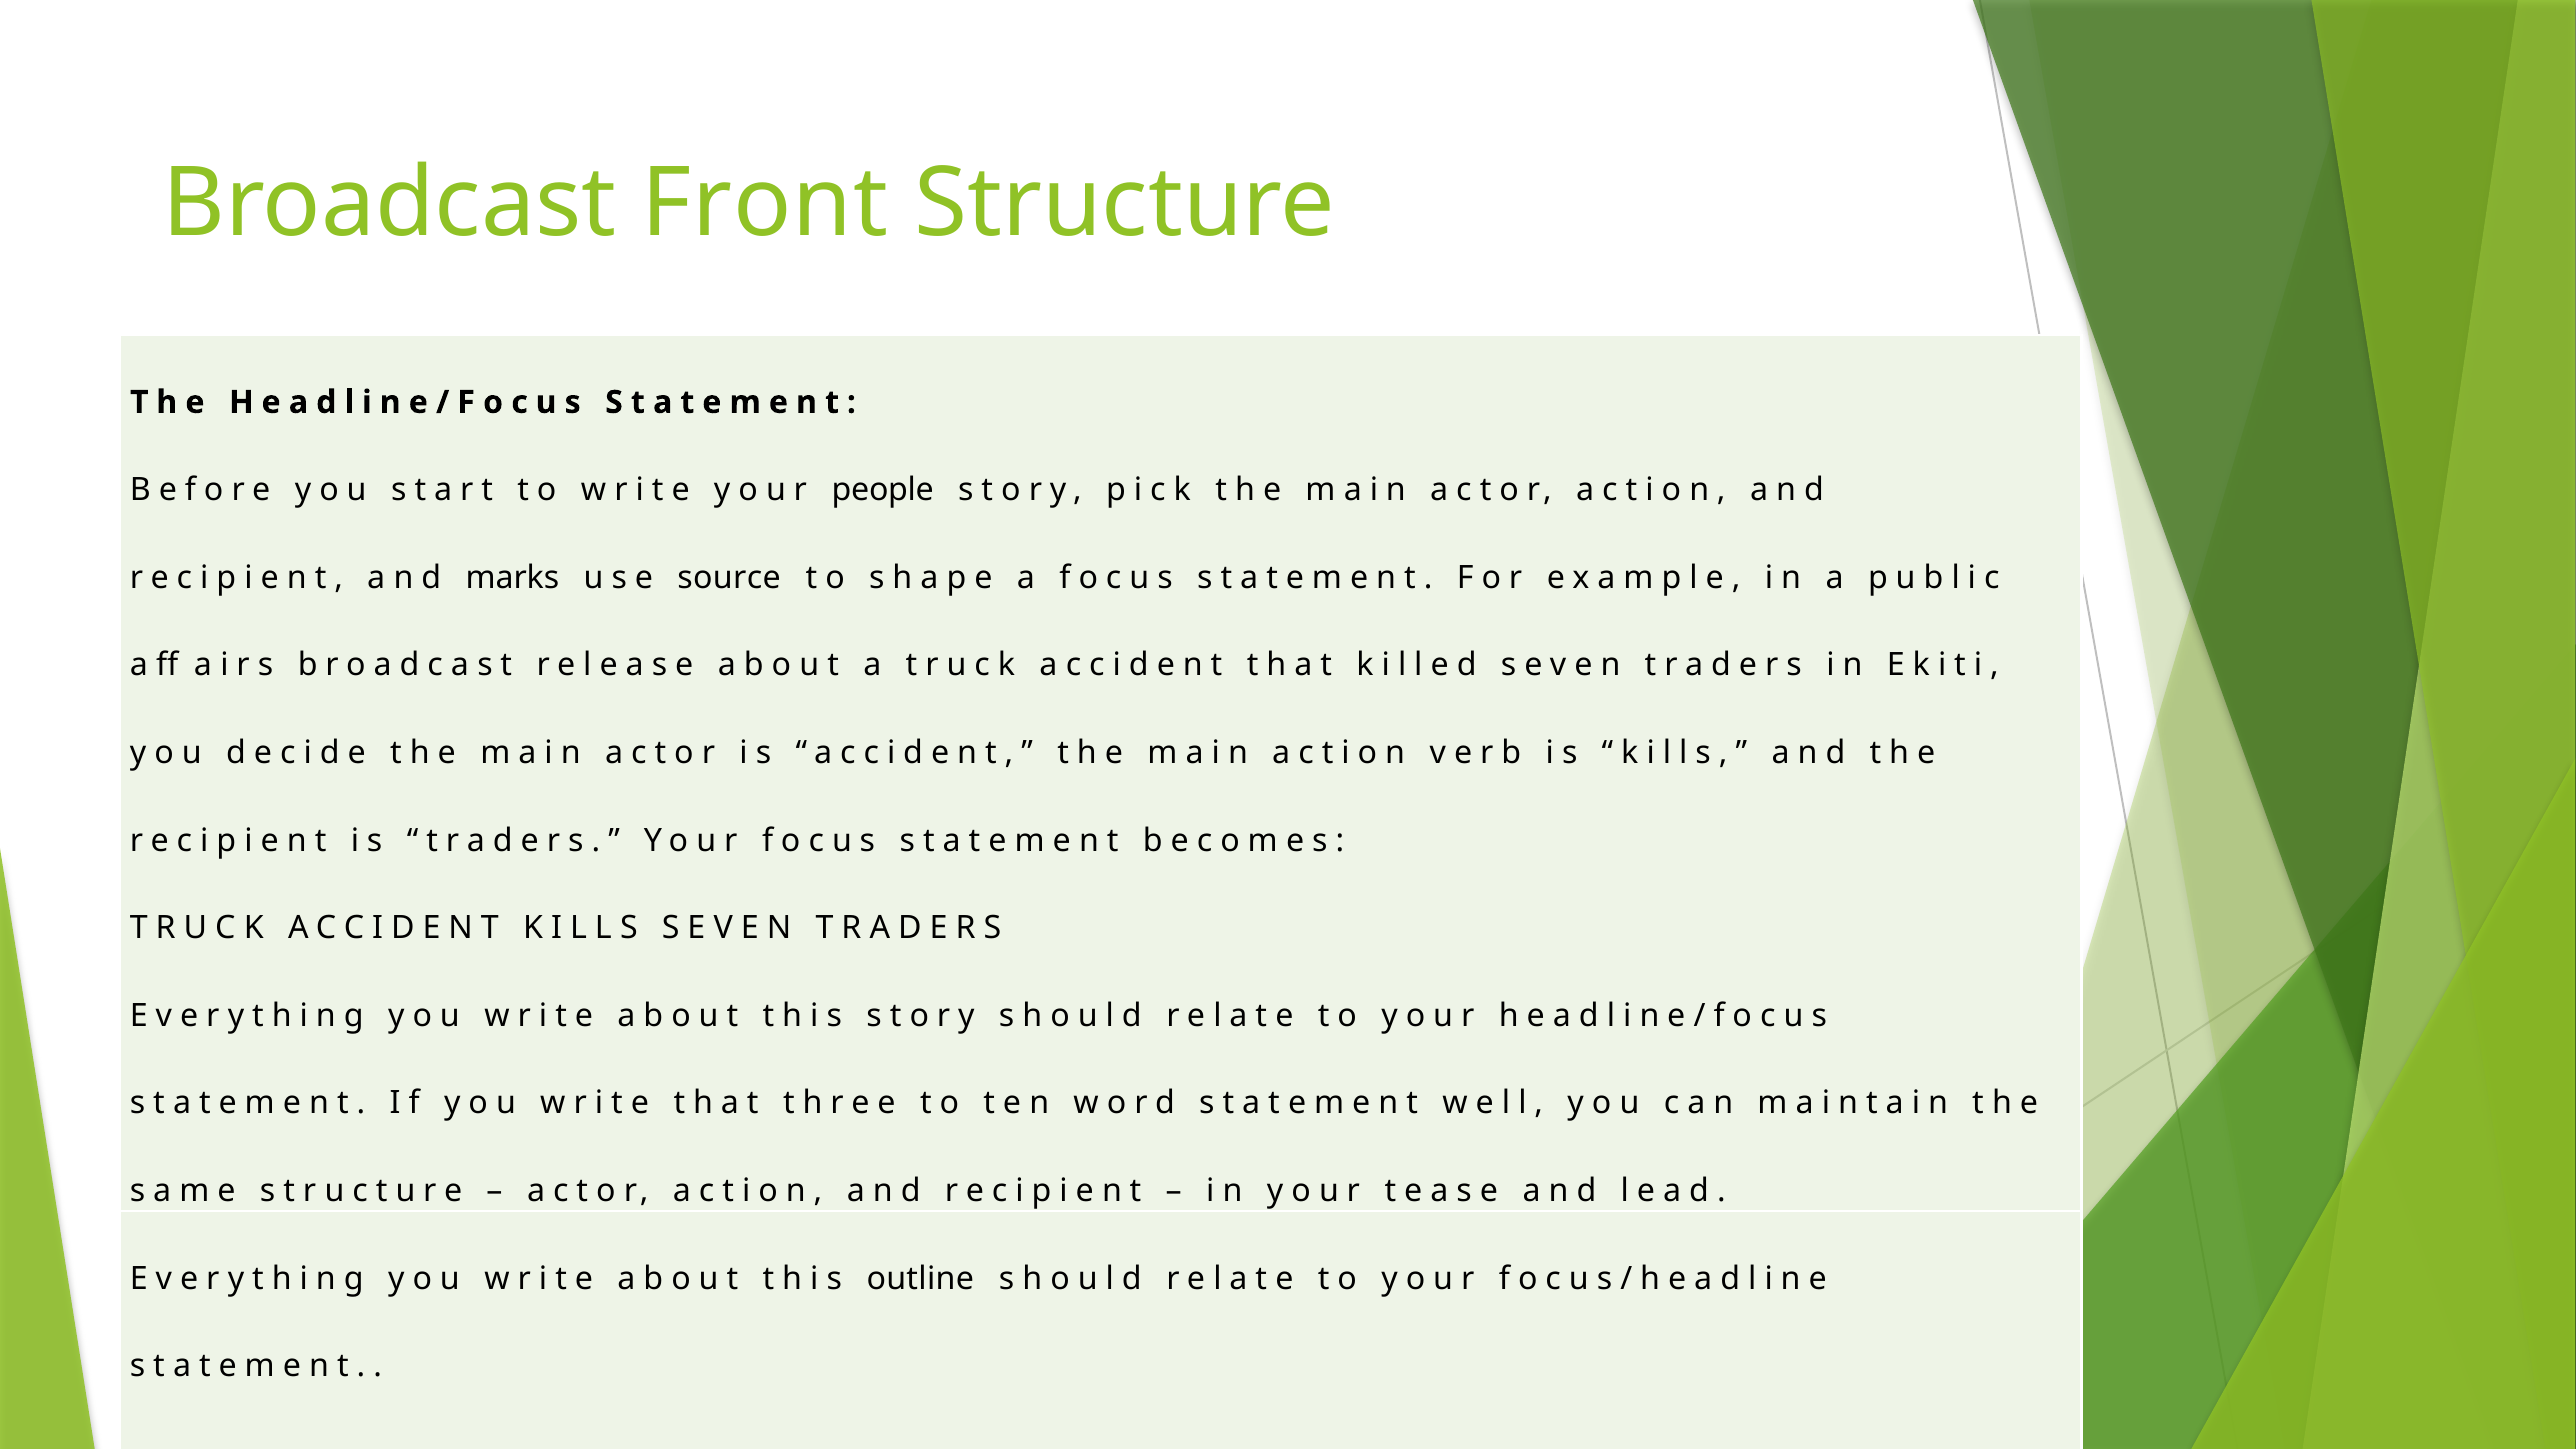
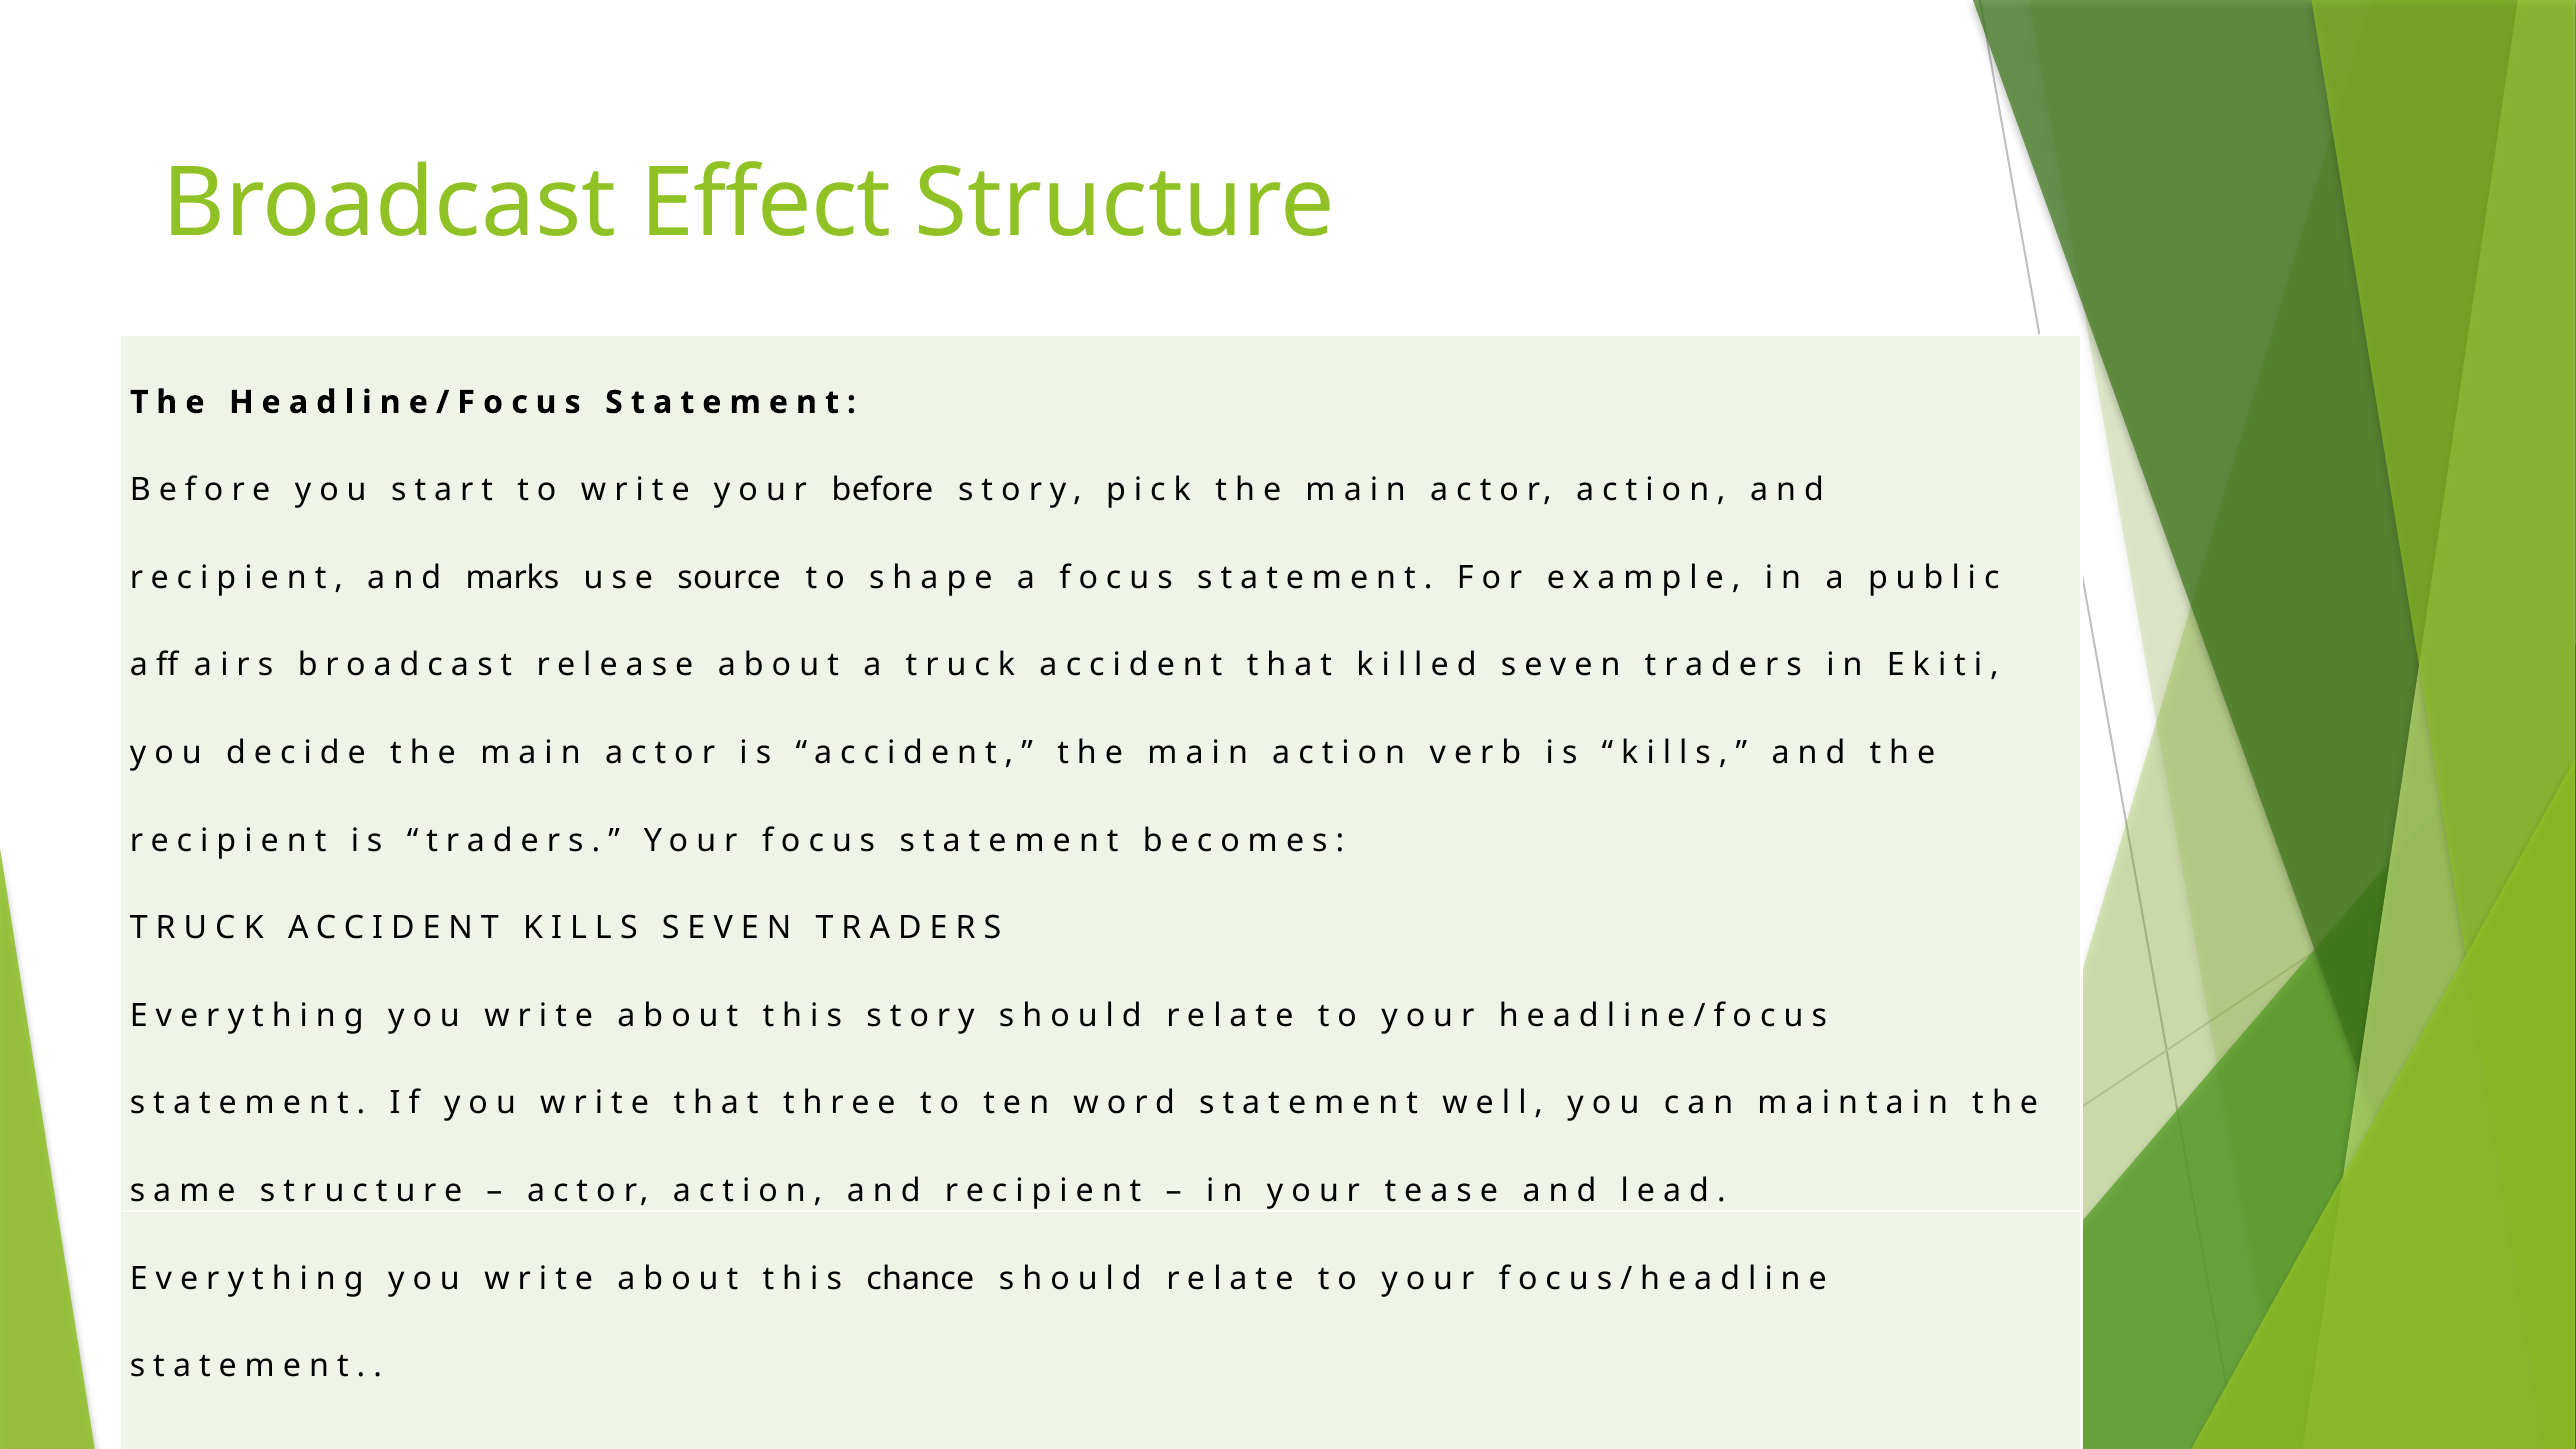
Front: Front -> Effect (766, 203)
people: people -> before (882, 490)
outline: outline -> chance (920, 1279)
